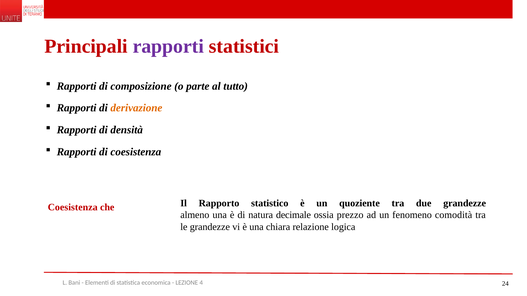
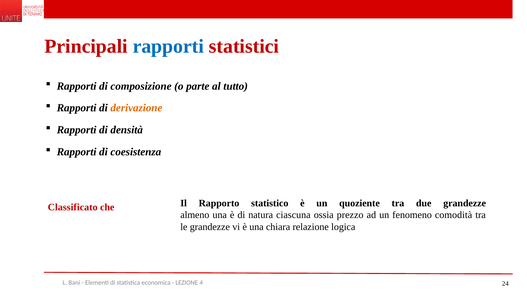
rapporti colour: purple -> blue (168, 46)
Coesistenza: Coesistenza -> Classificato (73, 207)
decimale: decimale -> ciascuna (293, 215)
